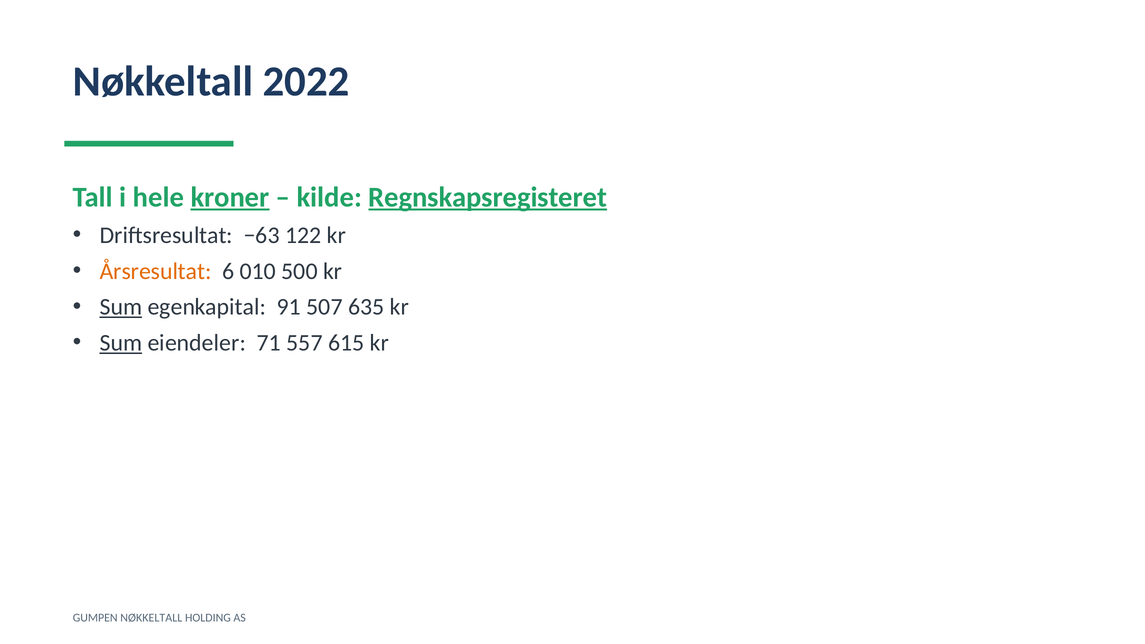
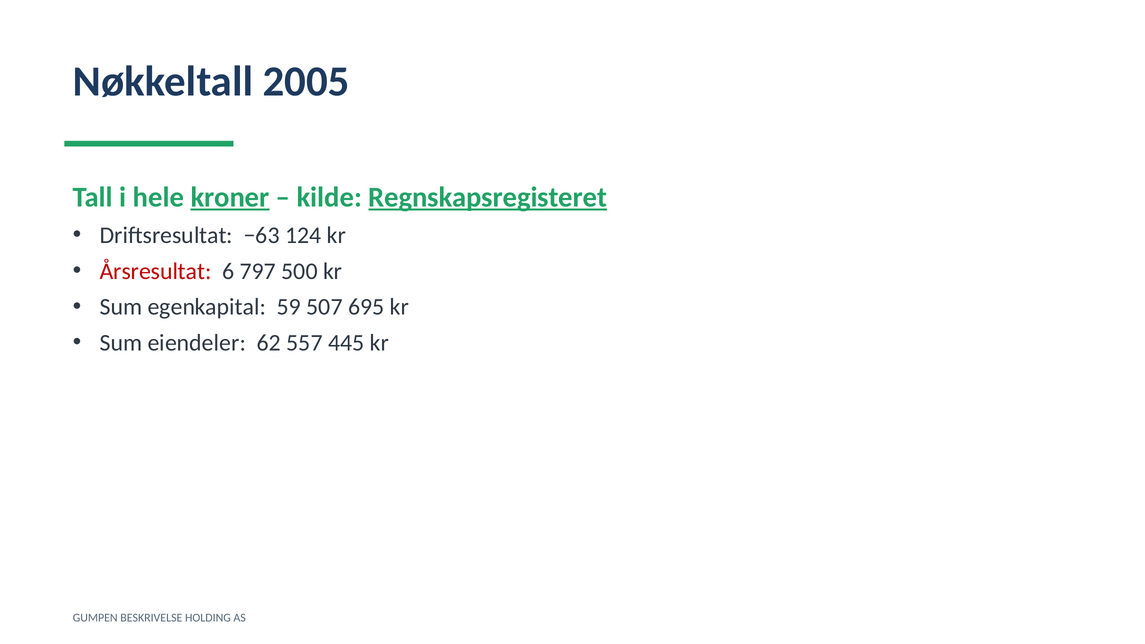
2022: 2022 -> 2005 (306, 82)
122: 122 -> 124 (303, 235)
Årsresultat colour: orange -> red (156, 271)
010: 010 -> 797 (258, 271)
Sum underline: present -> none (121, 307)
91: 91 -> 59 (289, 307)
635: 635 -> 695 (366, 307)
Sum underline: present -> none (121, 343)
71: 71 -> 62 (269, 343)
615: 615 -> 445 (346, 343)
GUMPEN NØKKELTALL: NØKKELTALL -> BESKRIVELSE (151, 618)
